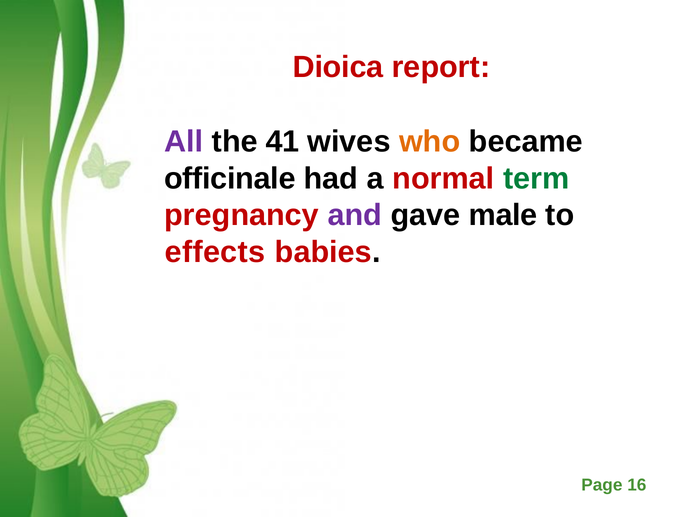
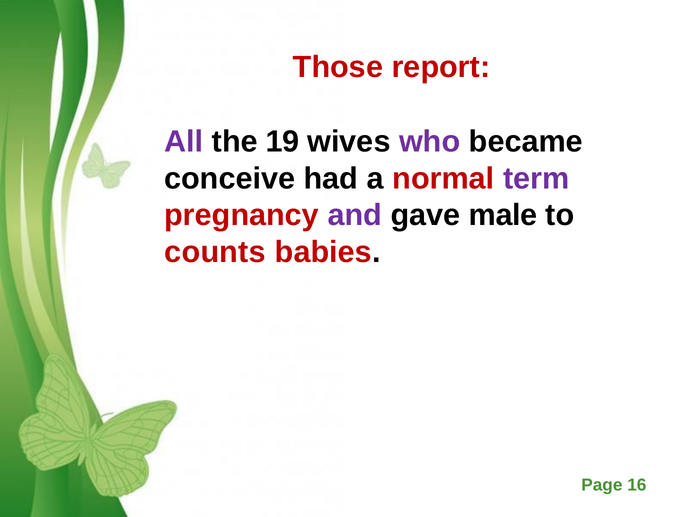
Dioica: Dioica -> Those (338, 67)
41: 41 -> 19 (283, 142)
who colour: orange -> purple (430, 142)
officinale: officinale -> conceive (230, 178)
term colour: green -> purple (536, 178)
effects: effects -> counts (215, 252)
